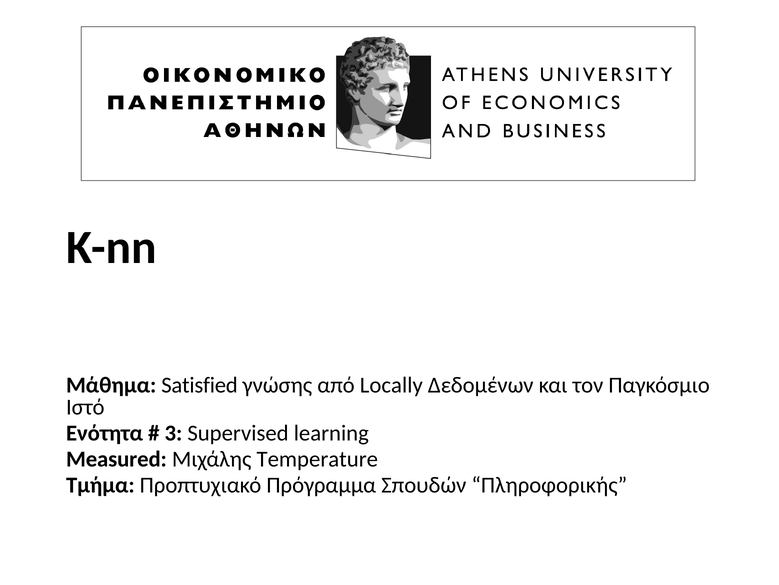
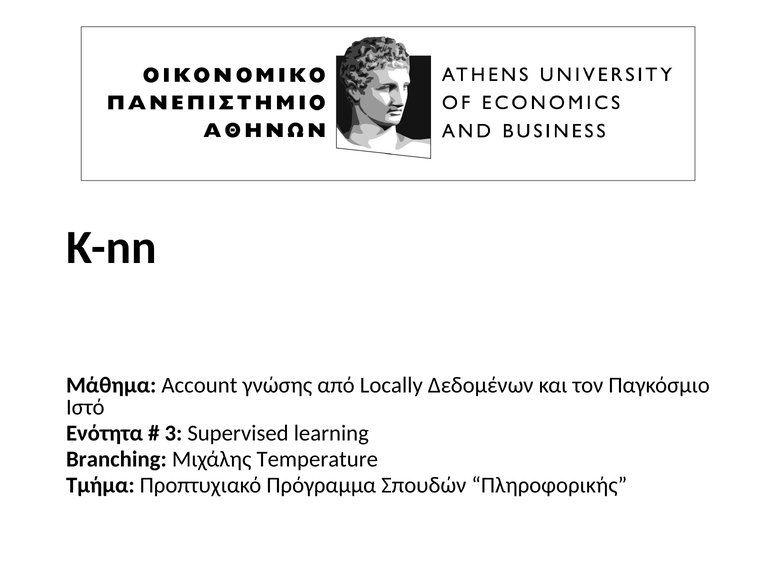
Satisfied: Satisfied -> Account (199, 385)
Measured: Measured -> Branching (116, 459)
